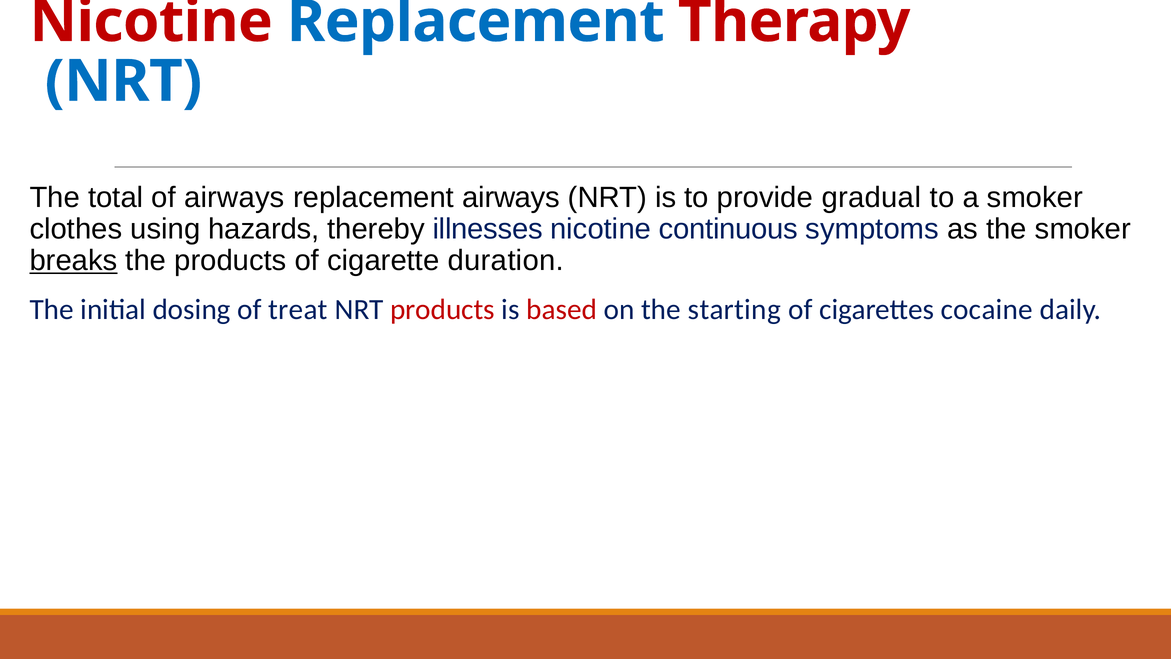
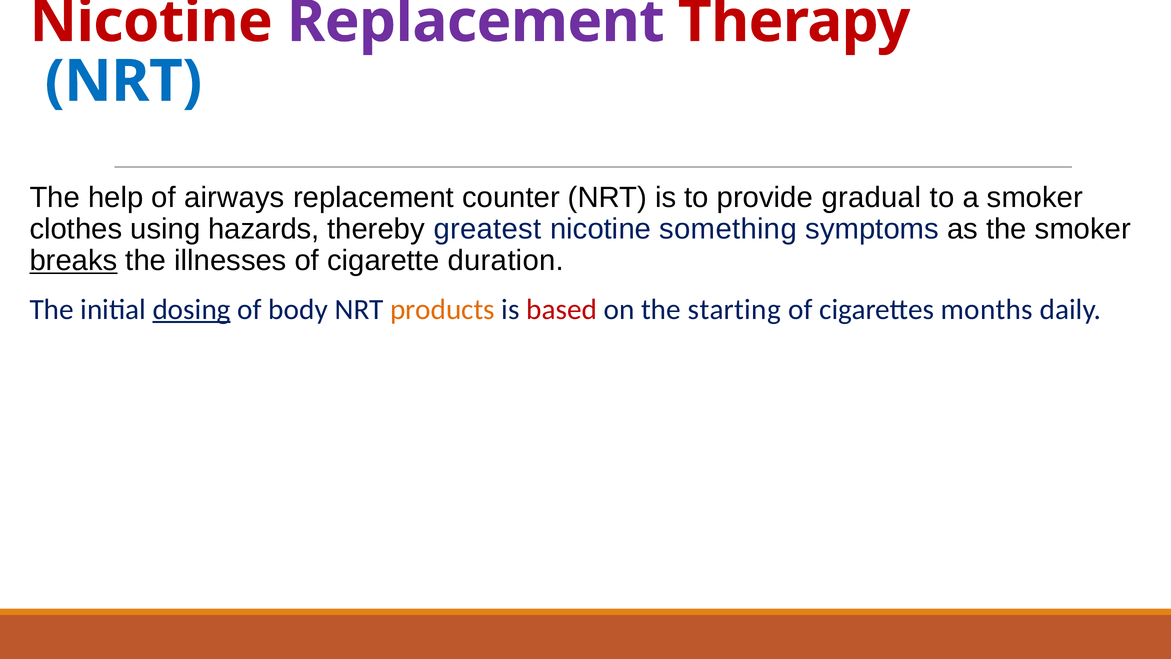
Replacement colour: blue -> purple (476, 22)
total: total -> help (116, 197)
replacement airways: airways -> counter (511, 197)
illnesses: illnesses -> greatest (487, 229)
continuous: continuous -> something (728, 229)
the products: products -> illnesses (230, 261)
dosing underline: none -> present (192, 309)
treat: treat -> body (298, 309)
products colour: red -> orange (442, 309)
cocaine: cocaine -> months (987, 309)
